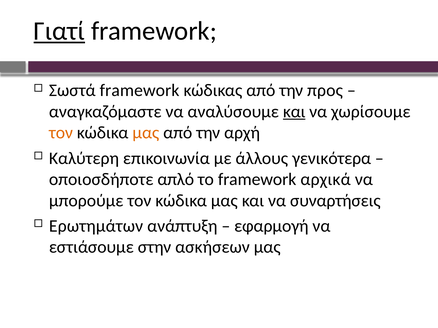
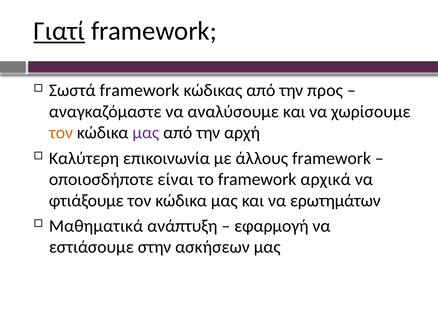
και underline: present -> none (294, 112)
μας colour: orange -> purple (146, 133)
άλλους γενικότερα: γενικότερα -> framework (332, 158)
απλό: απλό -> είναι (176, 180)
μπορούμε: μπορούμε -> φτιάξουμε (86, 201)
συναρτήσεις: συναρτήσεις -> ερωτημάτων (335, 201)
Ερωτημάτων: Ερωτημάτων -> Μαθηματικά (96, 226)
